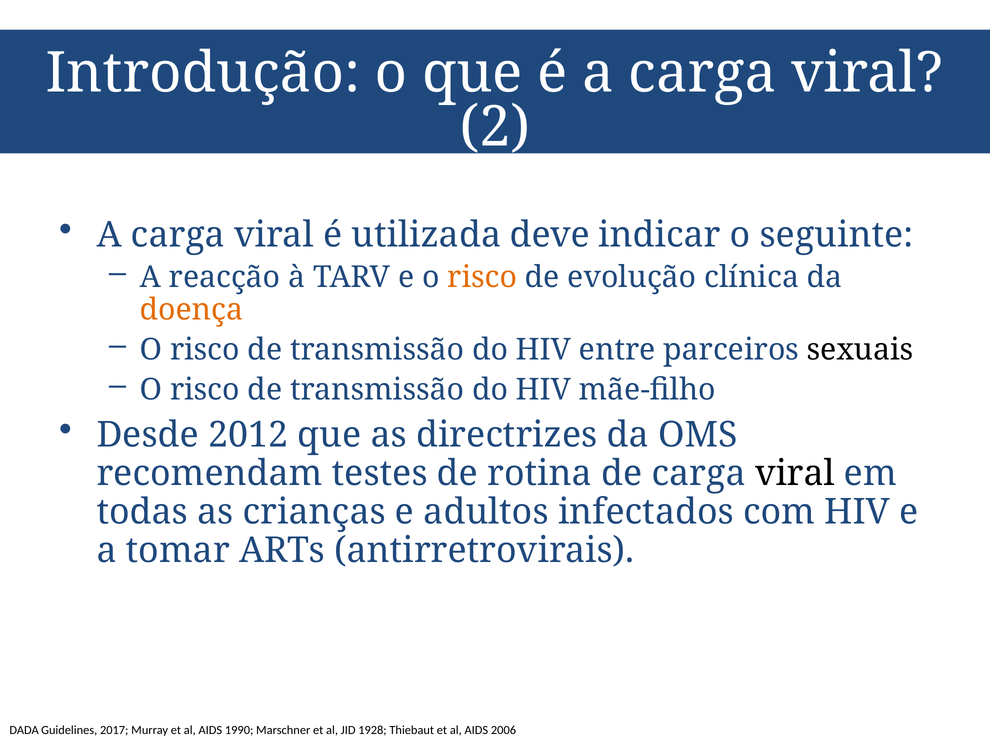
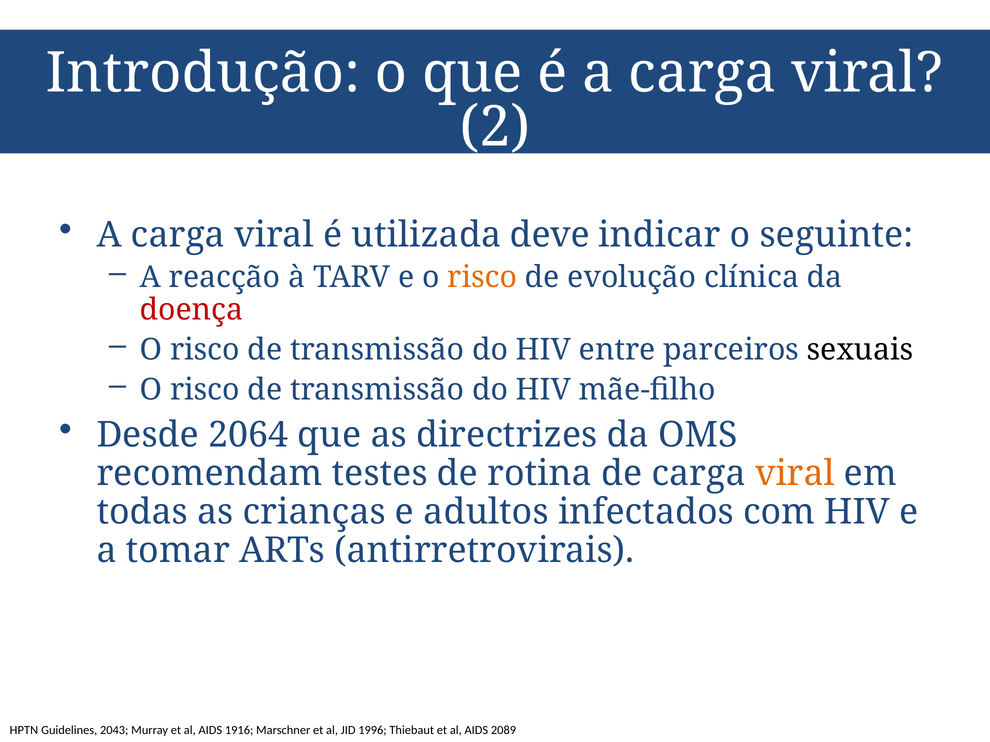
doença colour: orange -> red (192, 310)
2012: 2012 -> 2064 (248, 435)
viral colour: black -> orange (795, 474)
DADA: DADA -> HPTN (24, 731)
2017: 2017 -> 2043 (114, 731)
1990: 1990 -> 1916 (239, 731)
1928: 1928 -> 1996 (372, 731)
2006: 2006 -> 2089 (504, 731)
